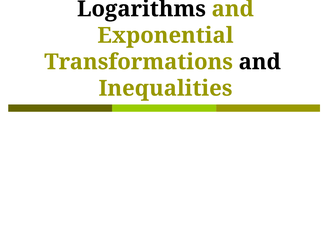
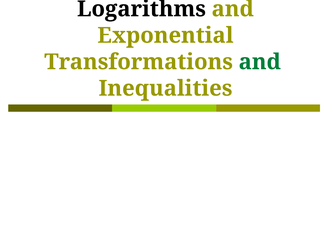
and colour: black -> green (260, 62)
